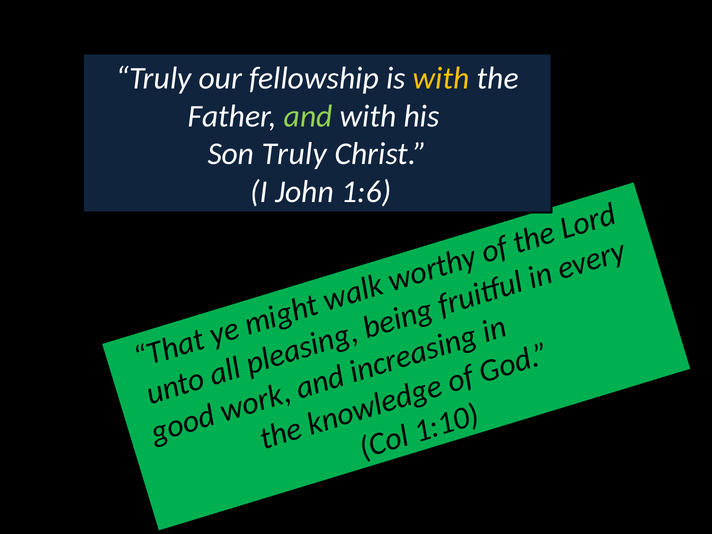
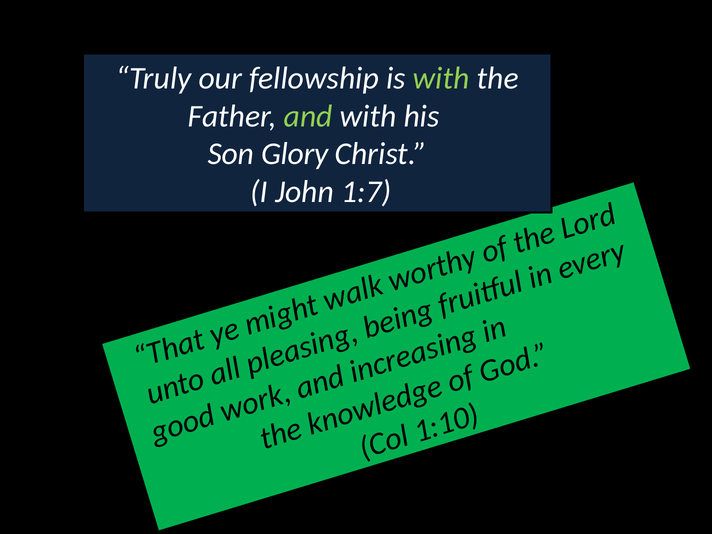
with colour: yellow -> light green (441, 78)
Son Truly: Truly -> Glory (295, 154)
1:6: 1:6 -> 1:7 (366, 192)
